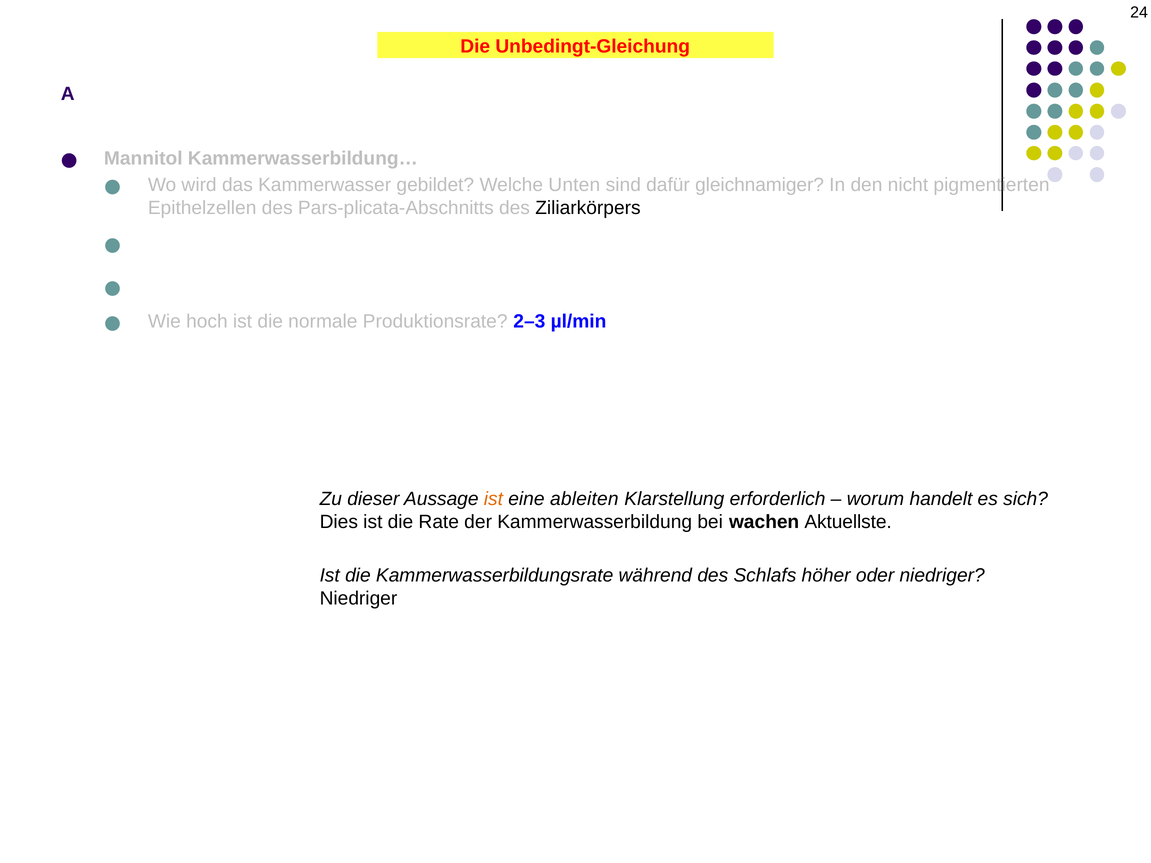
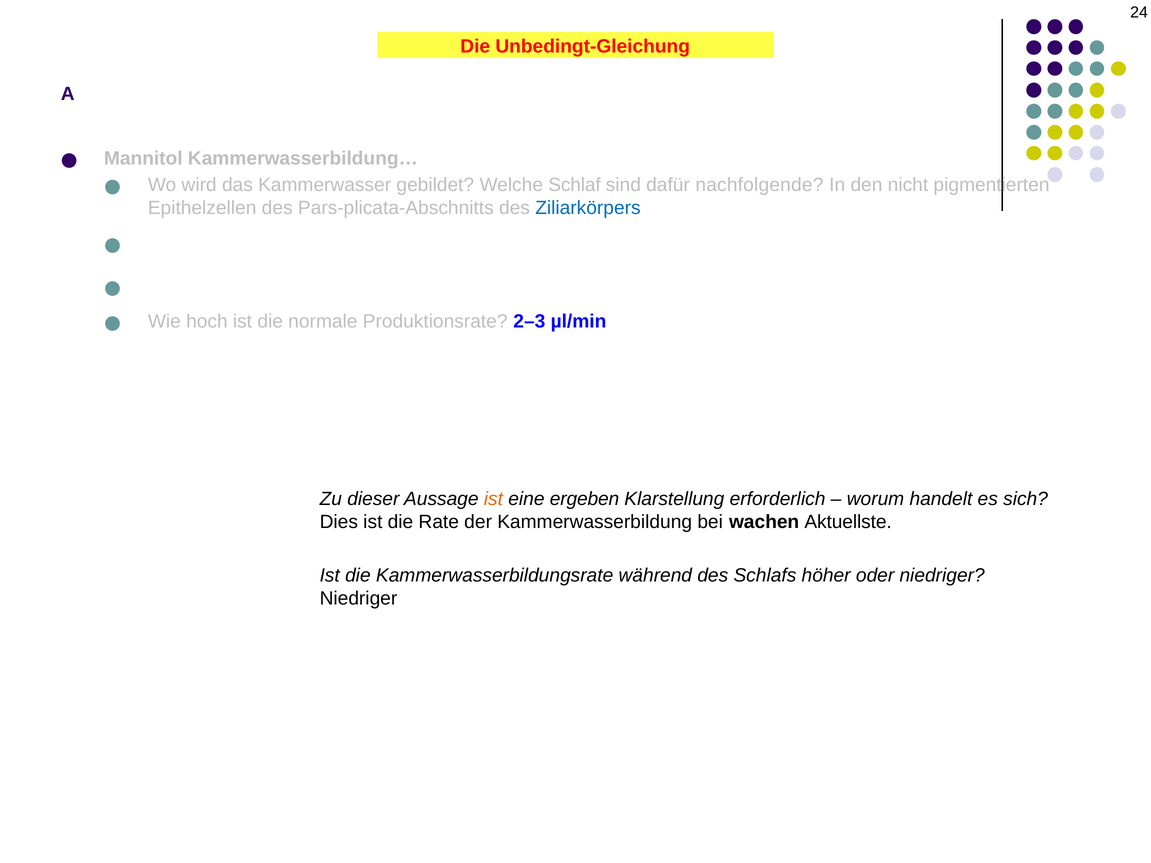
Unten: Unten -> Schlaf (574, 185)
gleichnamiger: gleichnamiger -> nachfolgende (759, 185)
Ziliarkörpers colour: black -> blue (588, 208)
ableiten: ableiten -> ergeben (585, 499)
